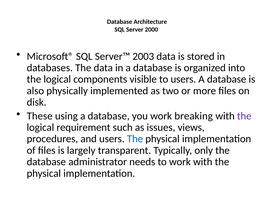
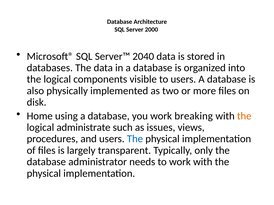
2003: 2003 -> 2040 (143, 56)
These: These -> Home (40, 116)
the colour: purple -> orange (244, 116)
requirement: requirement -> administrate (83, 128)
